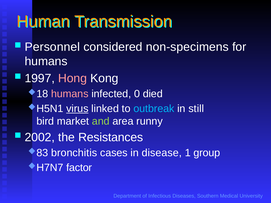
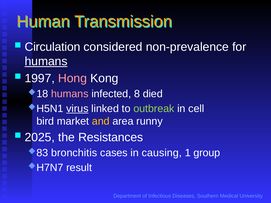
Personnel: Personnel -> Circulation (52, 47)
non-specimens: non-specimens -> non-prevalence (187, 47)
humans underline: none -> present (46, 61)
0: 0 -> 8 (137, 94)
outbreak colour: light blue -> light green (154, 109)
still: still -> cell (196, 109)
and colour: light green -> yellow (101, 121)
2002: 2002 -> 2025 (40, 137)
disease: disease -> causing (162, 153)
factor: factor -> result (79, 168)
